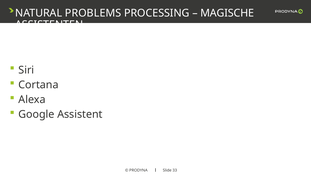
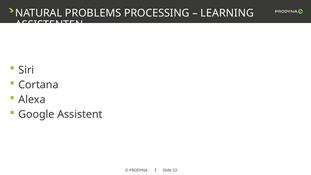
MAGISCHE: MAGISCHE -> LEARNING (227, 13)
